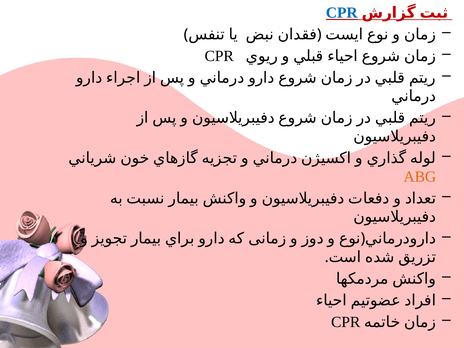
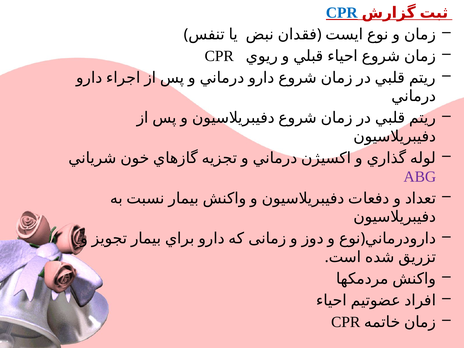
ABG colour: orange -> purple (420, 177)
